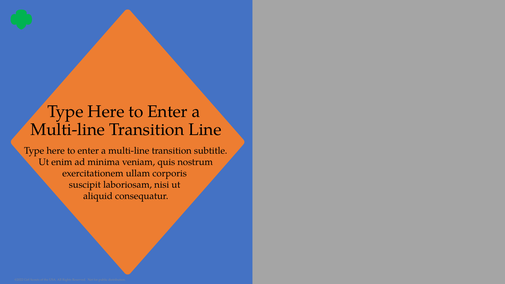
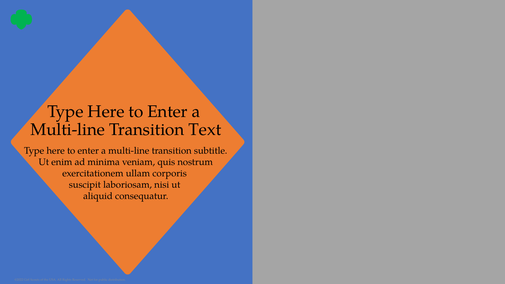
Line: Line -> Text (205, 130)
